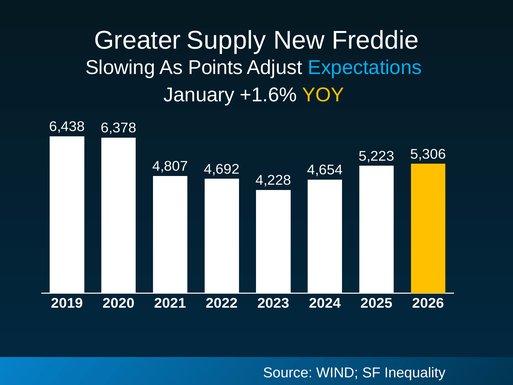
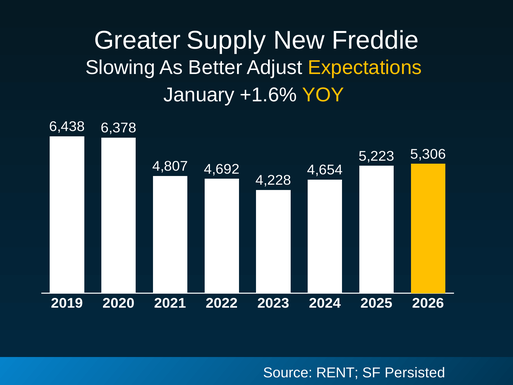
Points: Points -> Better (215, 67)
Expectations colour: light blue -> yellow (365, 67)
WIND: WIND -> RENT (337, 372)
Inequality: Inequality -> Persisted (415, 372)
